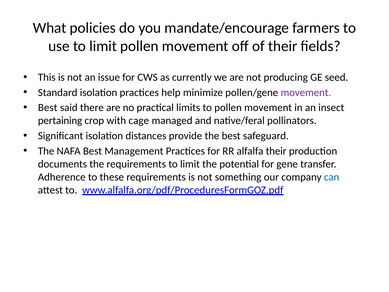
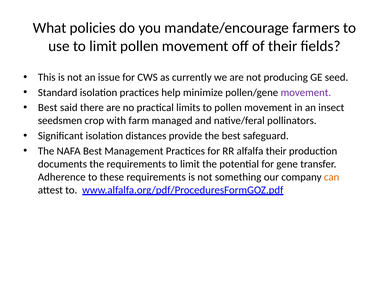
pertaining: pertaining -> seedsmen (60, 121)
cage: cage -> farm (139, 121)
can colour: blue -> orange (332, 177)
